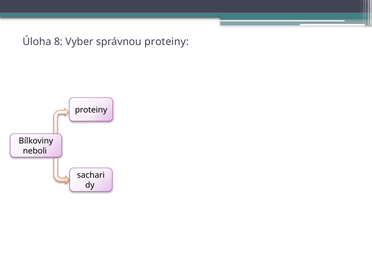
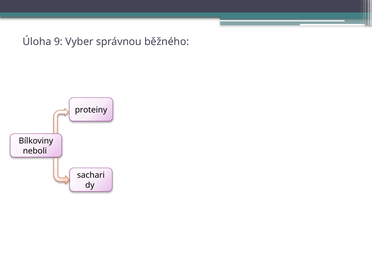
8: 8 -> 9 (58, 42)
správnou proteiny: proteiny -> běžného (167, 42)
